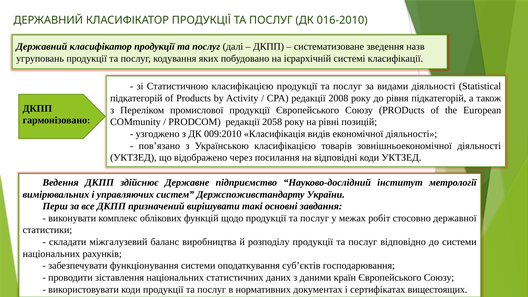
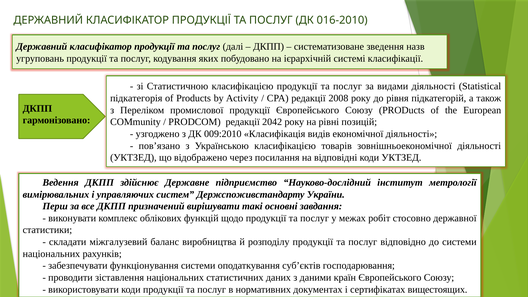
підкатегорій: підкатегорій -> підкатегорія (136, 98)
2058: 2058 -> 2042 (272, 122)
